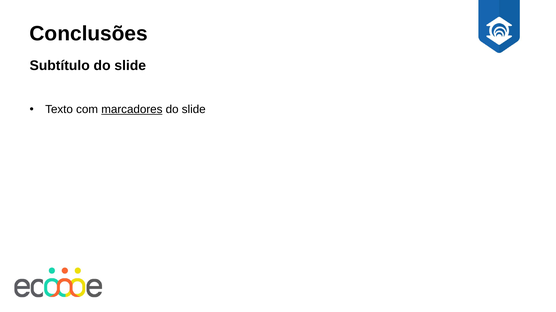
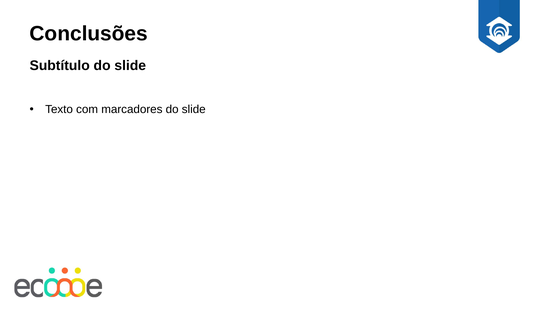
marcadores underline: present -> none (132, 110)
